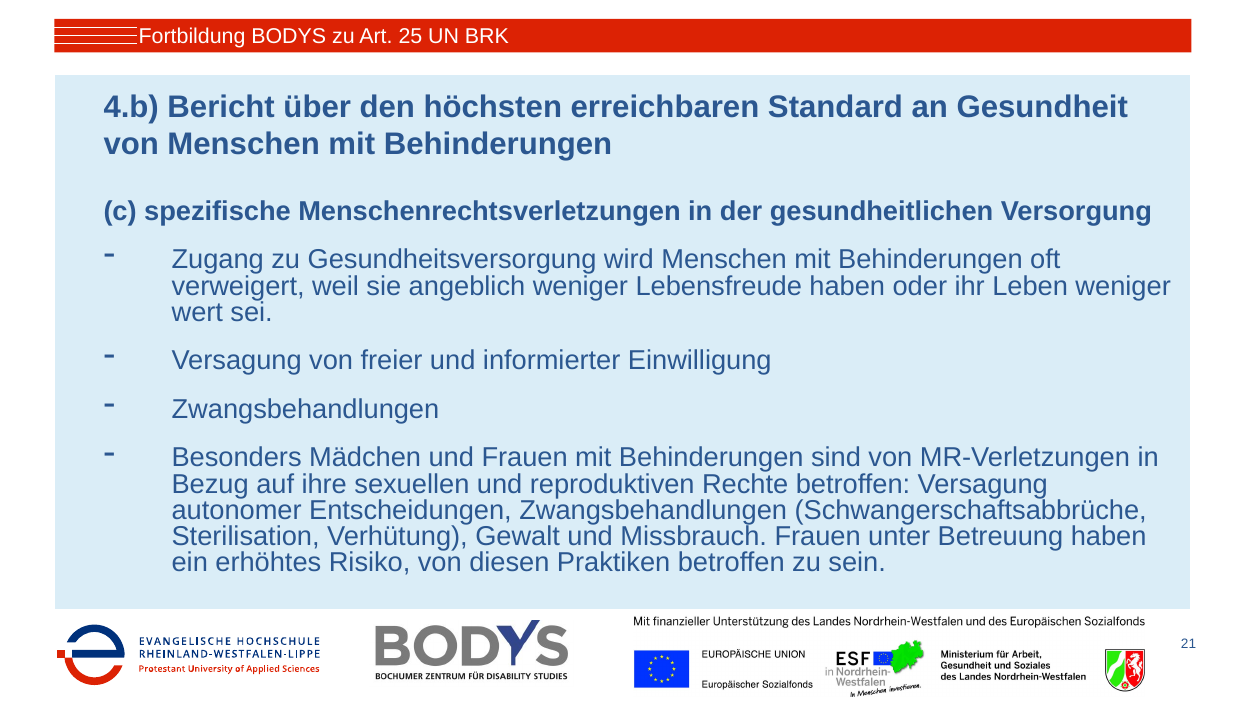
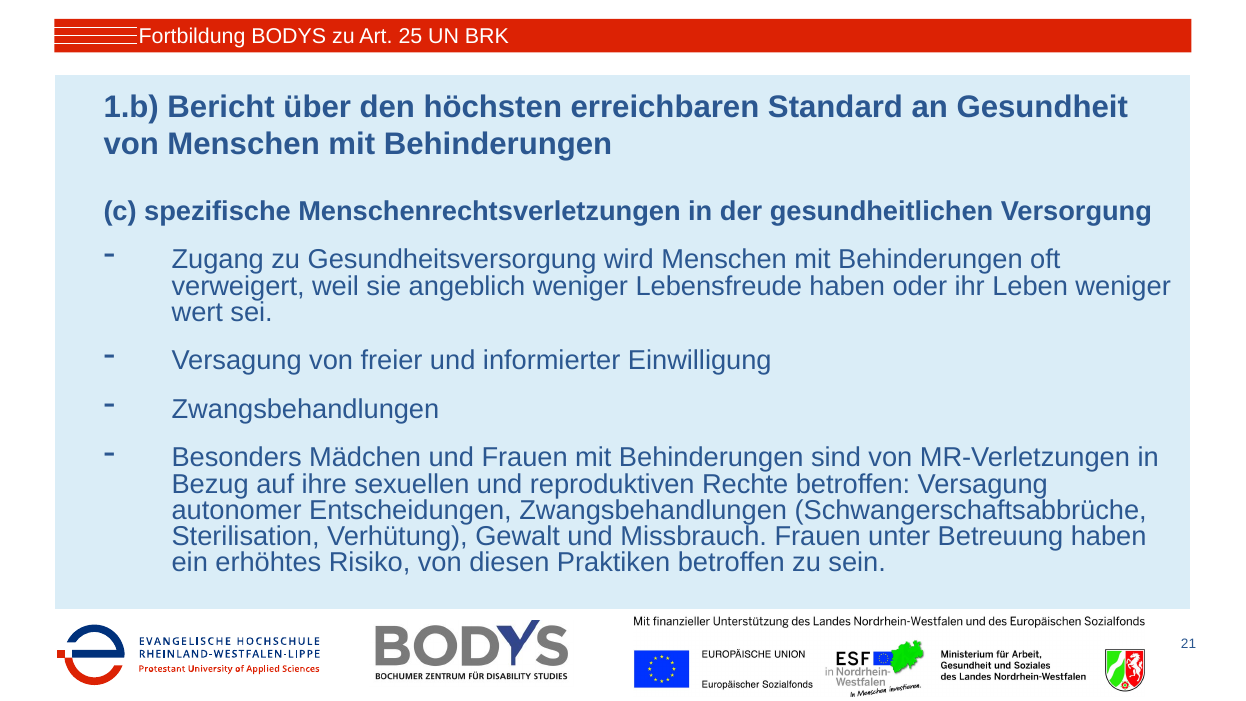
4.b: 4.b -> 1.b (131, 107)
